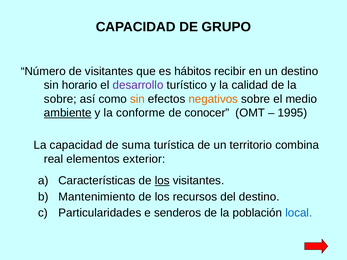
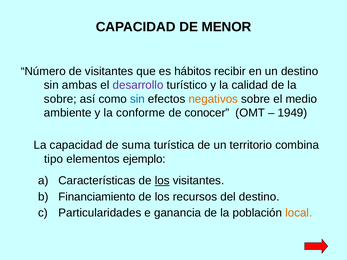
GRUPO: GRUPO -> MENOR (227, 27)
horario: horario -> ambas (80, 85)
sin colour: orange -> blue (137, 99)
ambiente underline: present -> none (68, 113)
1995: 1995 -> 1949 (292, 113)
real: real -> tipo (54, 159)
exterior: exterior -> ejemplo (144, 159)
Mantenimiento: Mantenimiento -> Financiamiento (97, 197)
senderos: senderos -> ganancia (178, 213)
local colour: blue -> orange (299, 213)
